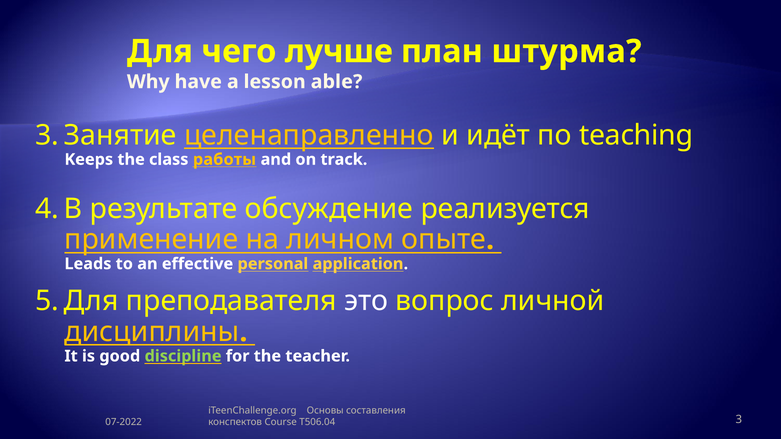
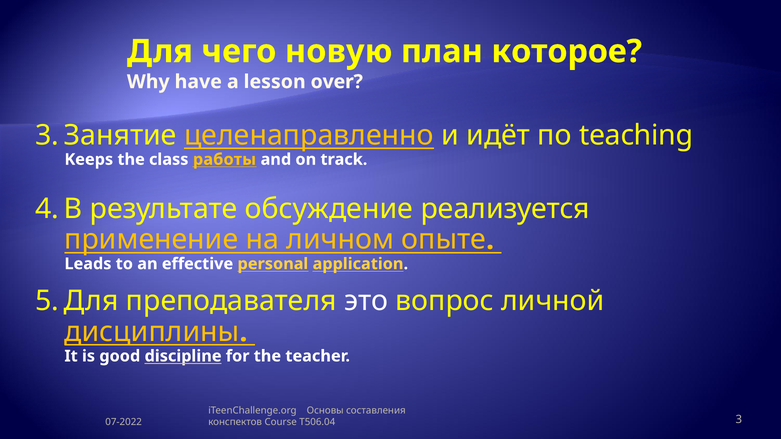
лучше: лучше -> новую (339, 51)
штурма: штурма -> которое (567, 51)
able: able -> over (337, 82)
discipline colour: light green -> white (183, 356)
